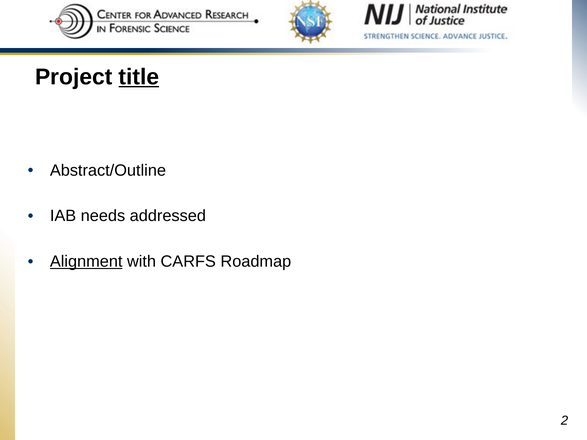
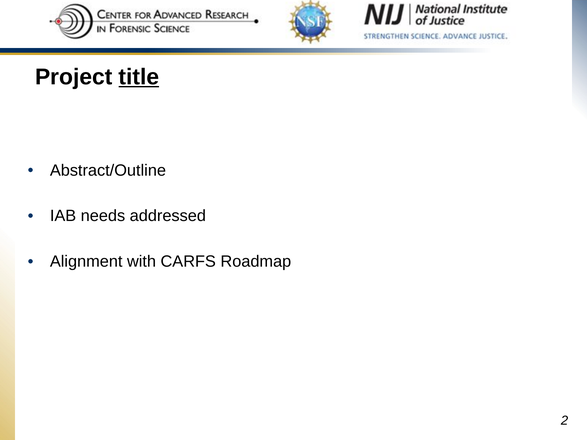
Alignment underline: present -> none (86, 262)
